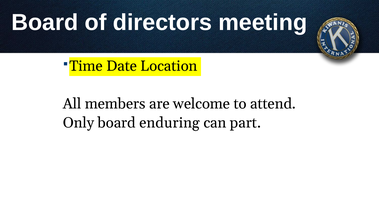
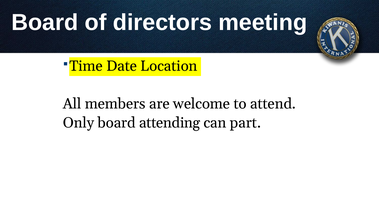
enduring: enduring -> attending (170, 123)
